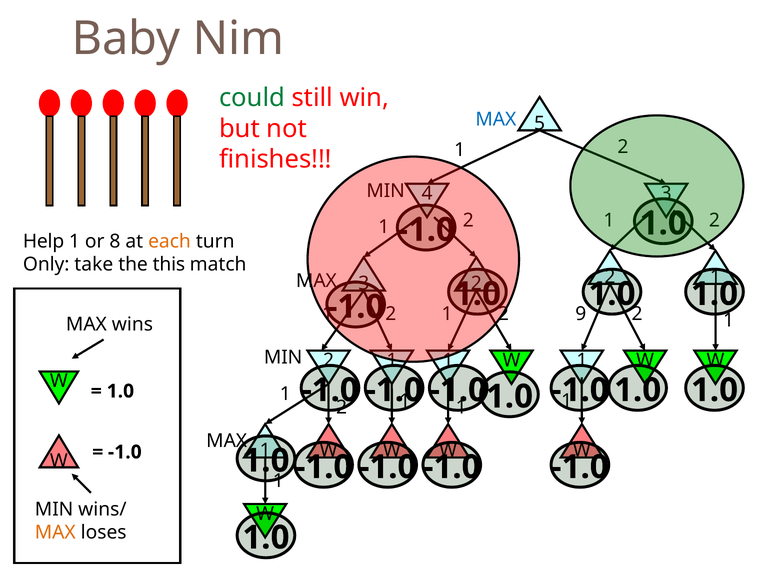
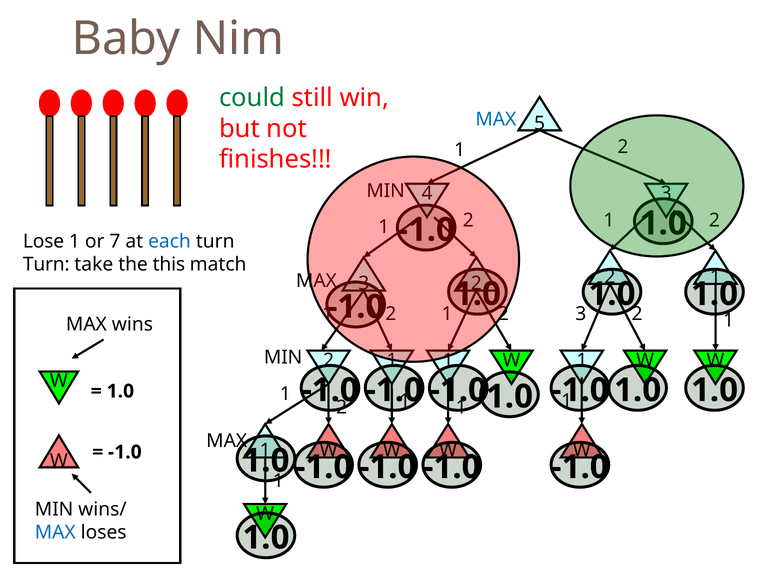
Help: Help -> Lose (44, 241)
8: 8 -> 7 (115, 241)
each colour: orange -> blue (170, 241)
Only: Only -> Turn (46, 264)
9: 9 -> 3 (581, 314)
MAX colour: orange -> blue (55, 532)
